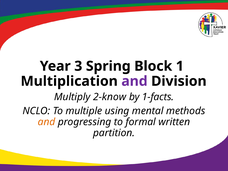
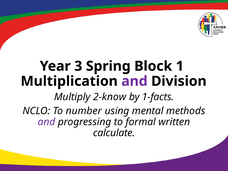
multiple: multiple -> number (84, 111)
and colour: orange -> purple (47, 122)
partition: partition -> calculate (114, 133)
